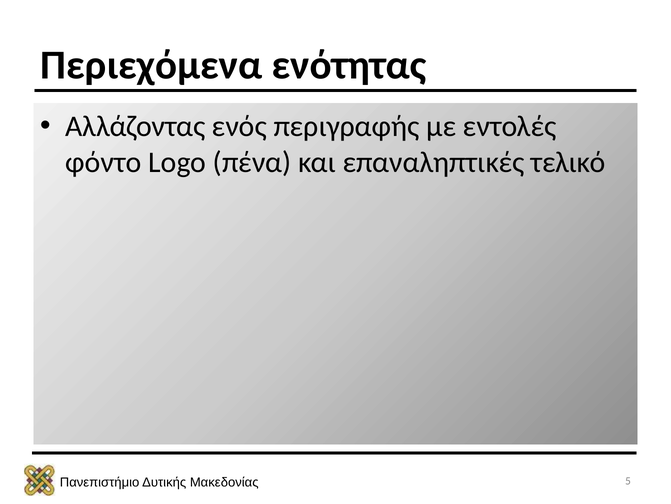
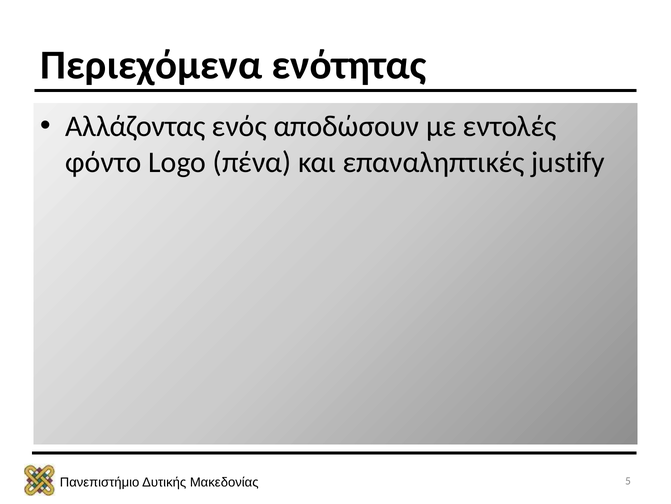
περιγραφής: περιγραφής -> αποδώσουν (346, 126)
τελικό: τελικό -> justify (568, 162)
